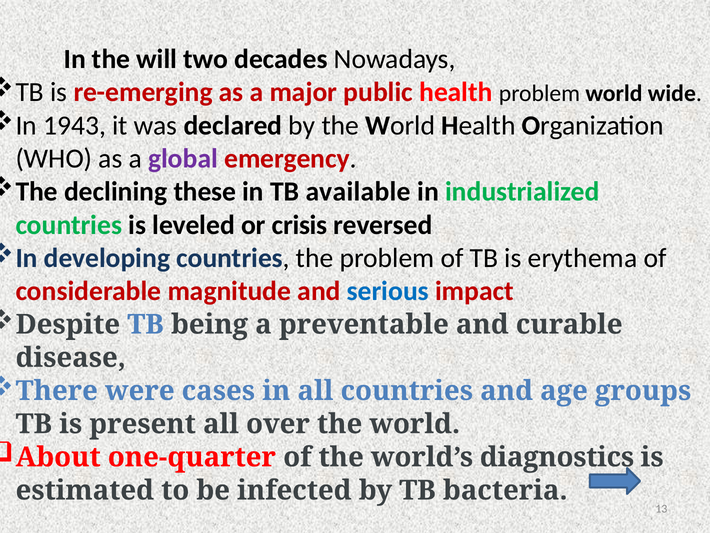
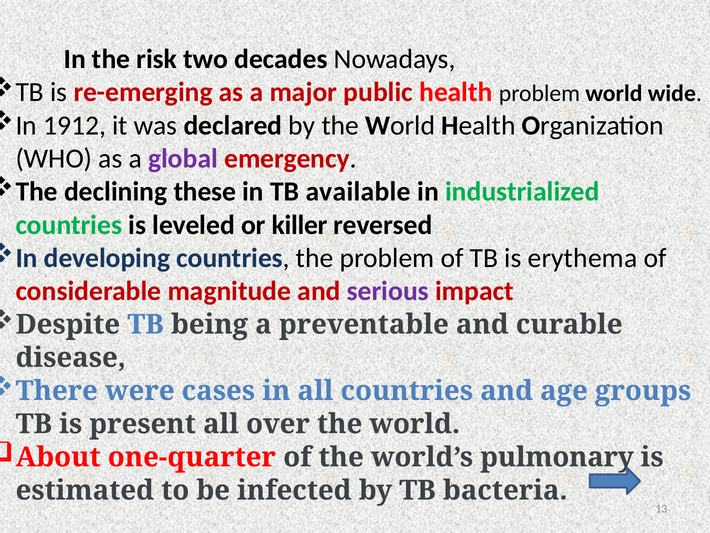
will: will -> risk (157, 59)
1943: 1943 -> 1912 (75, 125)
crisis: crisis -> killer (300, 225)
serious colour: blue -> purple (388, 291)
diagnostics: diagnostics -> pulmonary (557, 457)
